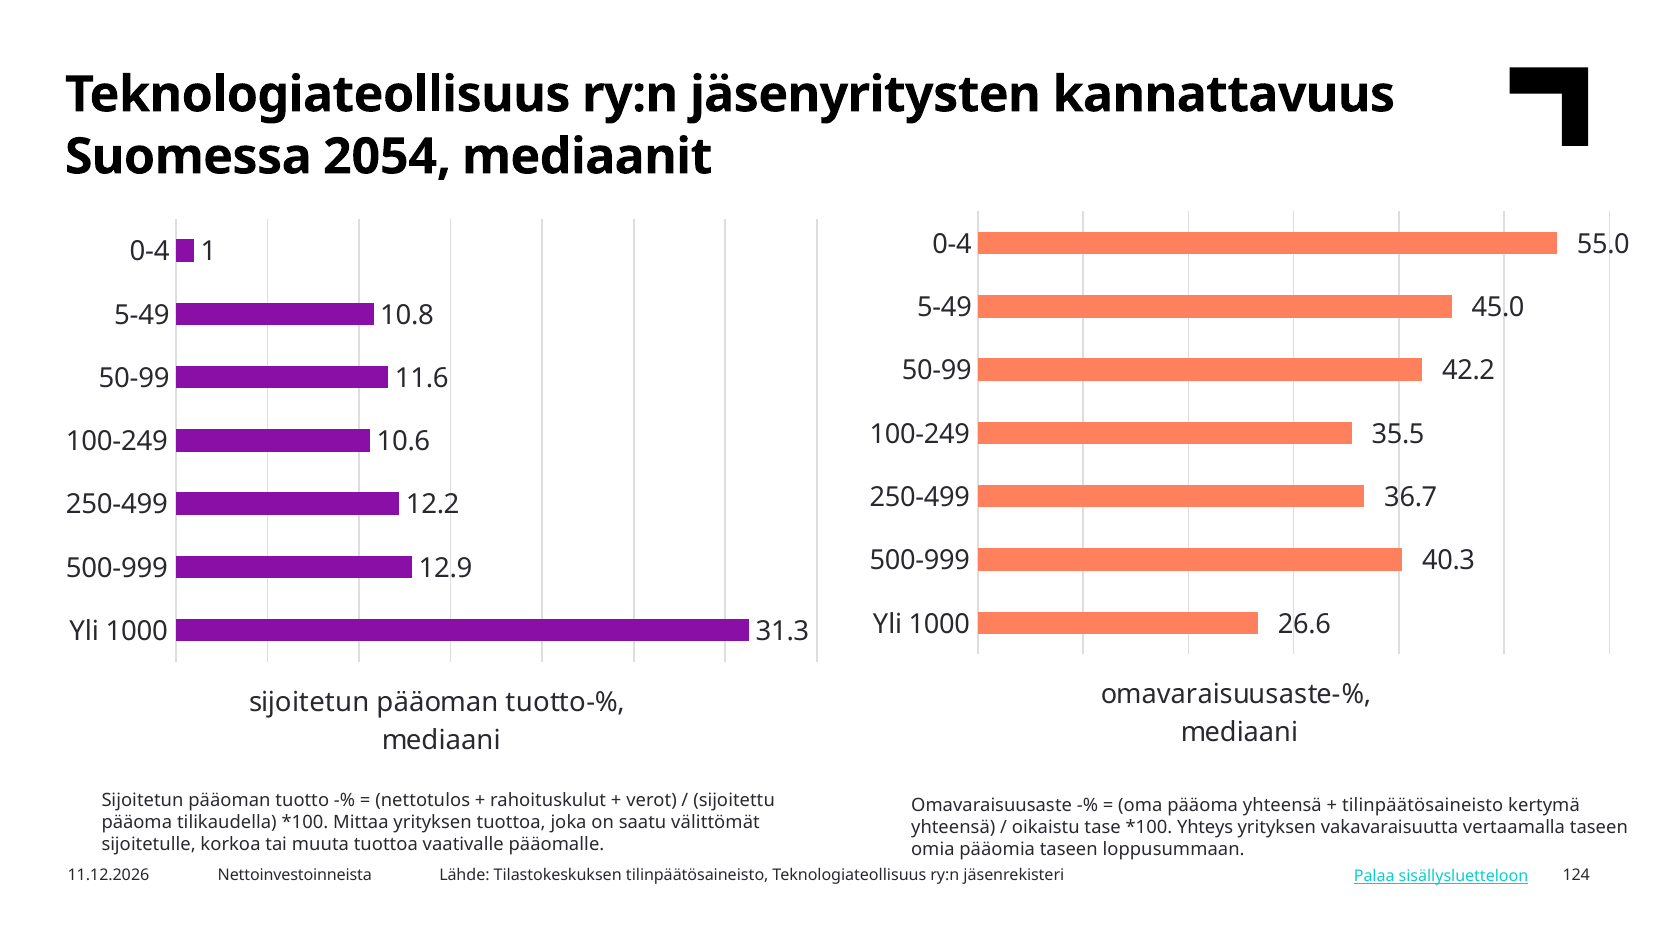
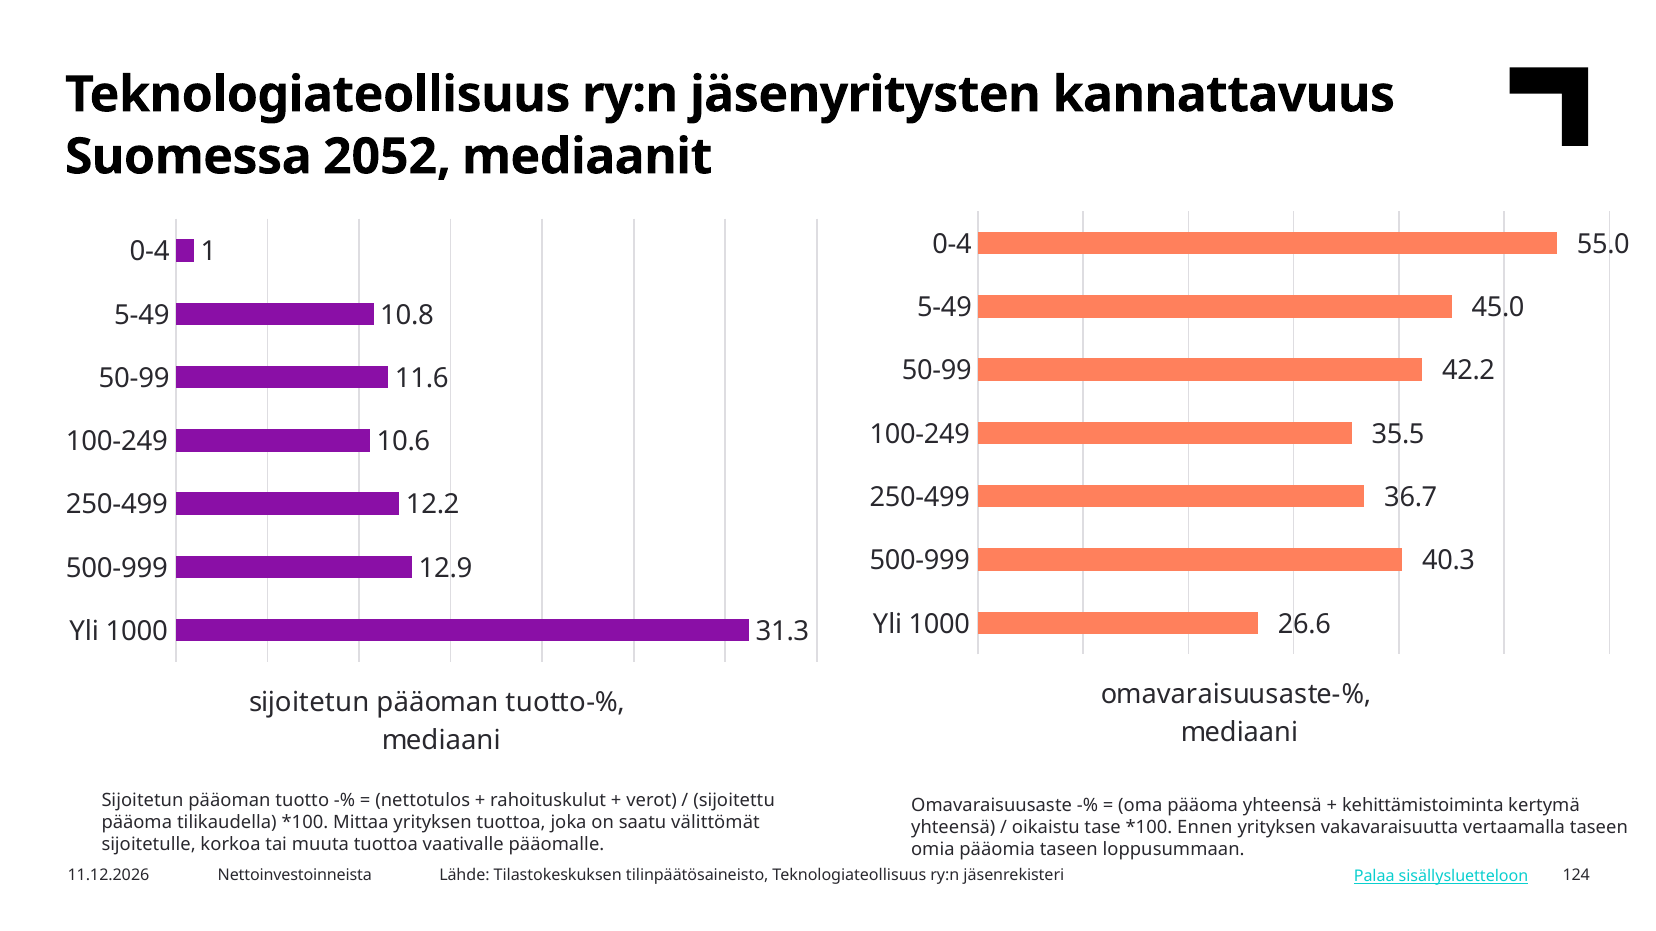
2054: 2054 -> 2052 (387, 157)
tilinpäätösaineisto: tilinpäätösaineisto -> kehittämistoiminta (1423, 806)
Yhteys: Yhteys -> Ennen (1205, 828)
